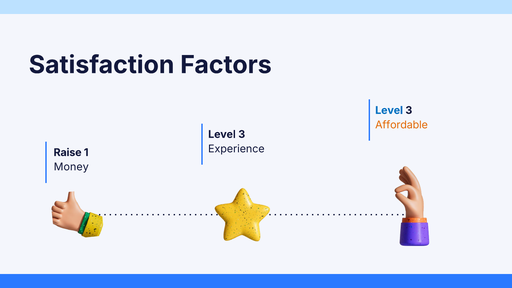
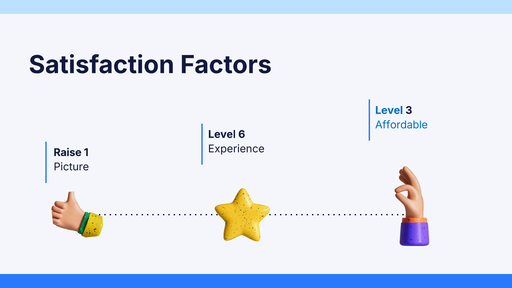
Affordable colour: orange -> blue (402, 125)
3: 3 -> 6 (242, 134)
Money: Money -> Picture (71, 167)
